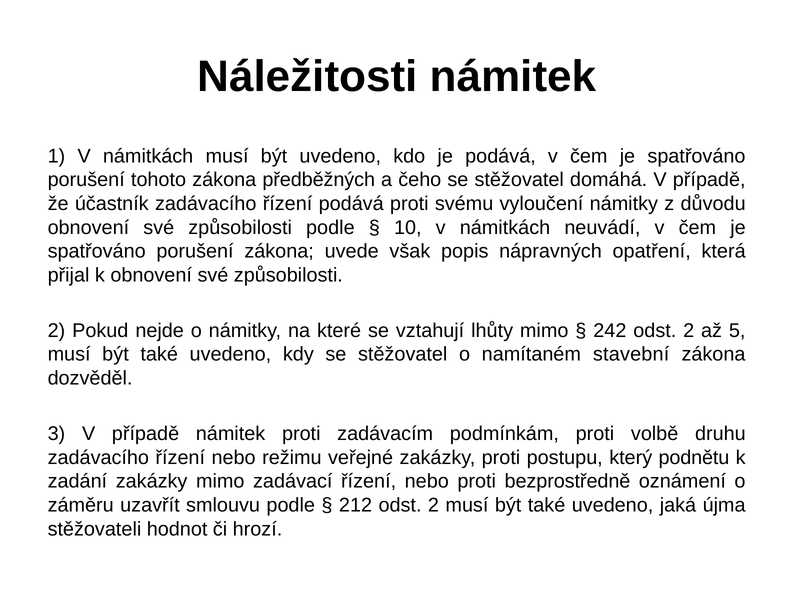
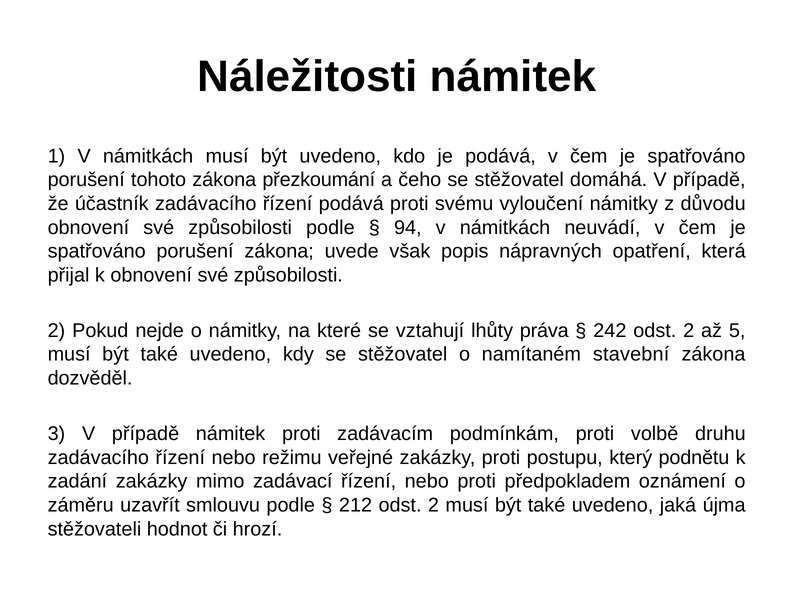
předběžných: předběžných -> přezkoumání (319, 180)
10: 10 -> 94 (408, 228)
lhůty mimo: mimo -> práva (544, 331)
bezprostředně: bezprostředně -> předpokladem (567, 482)
